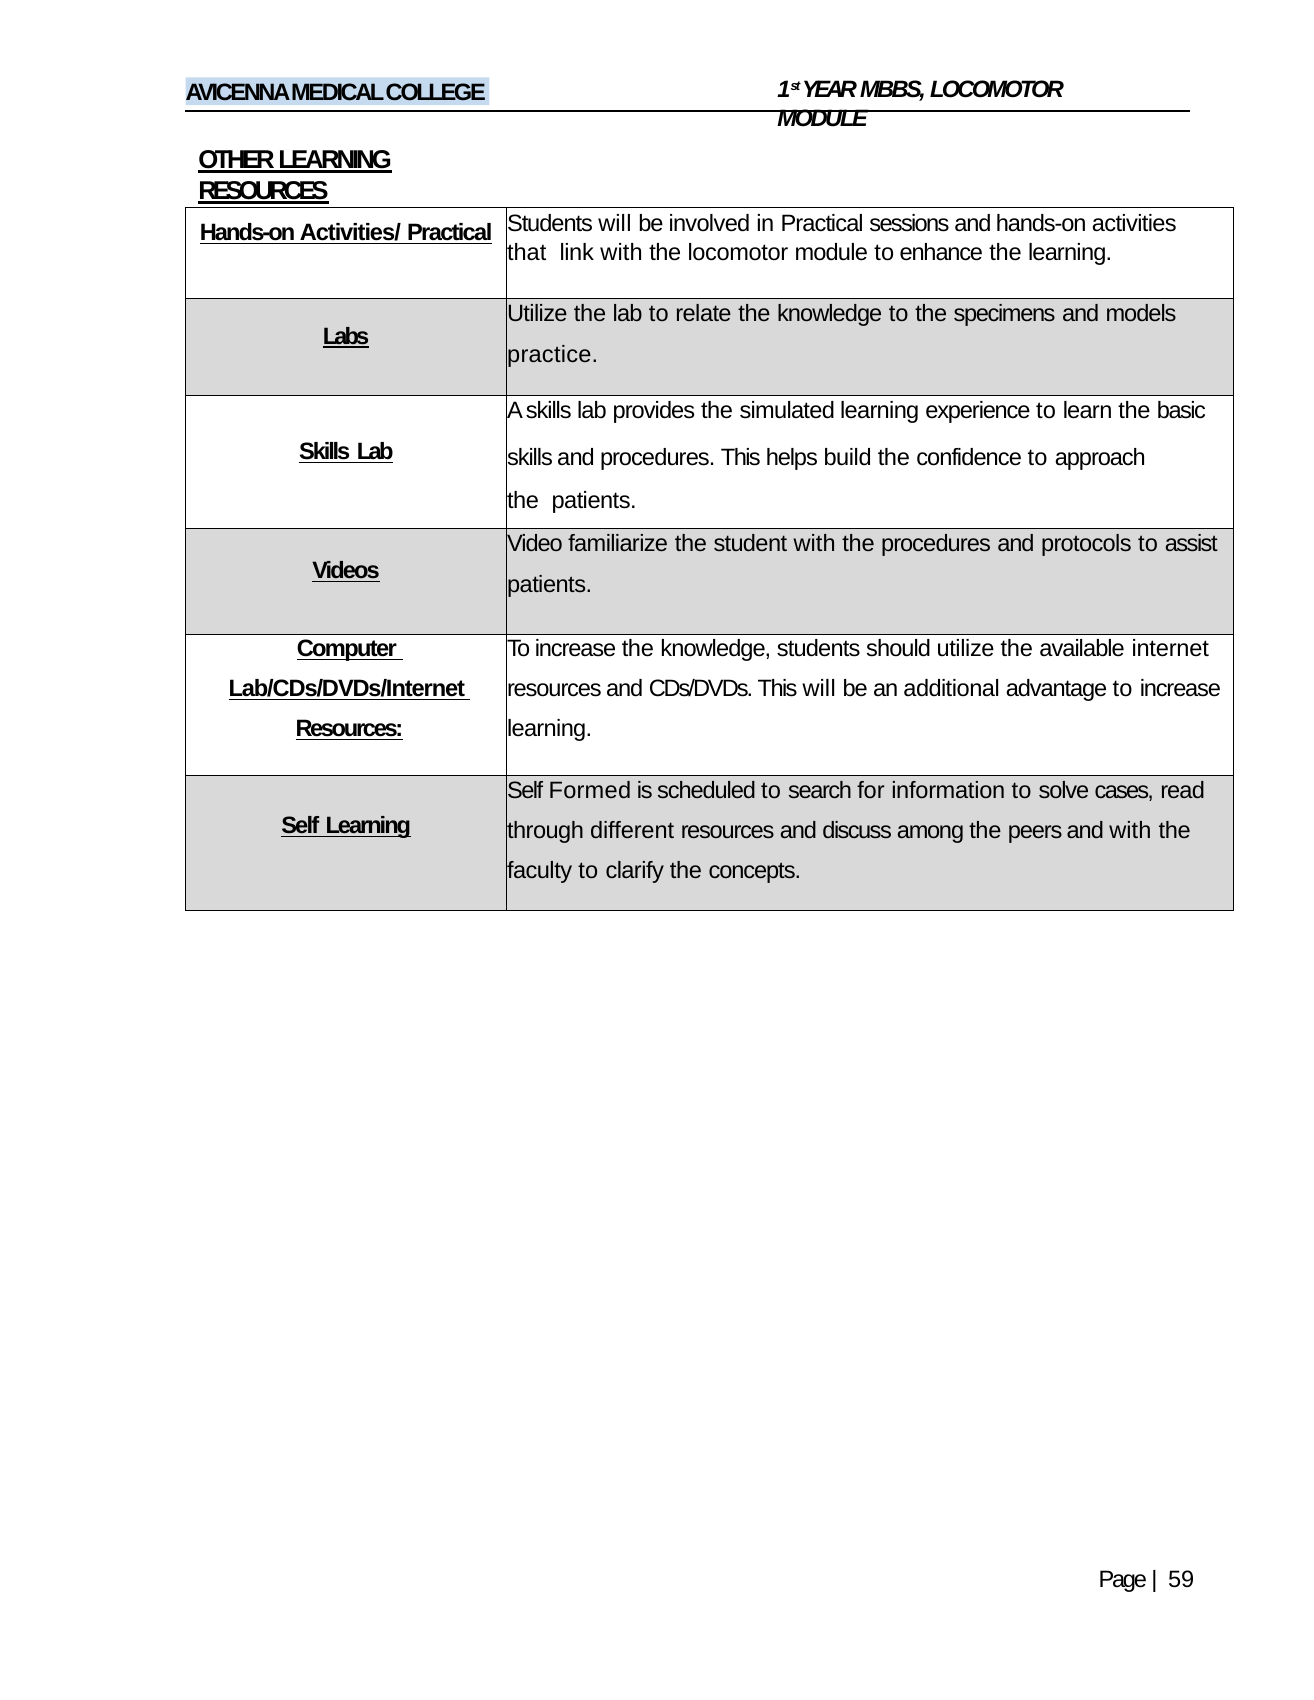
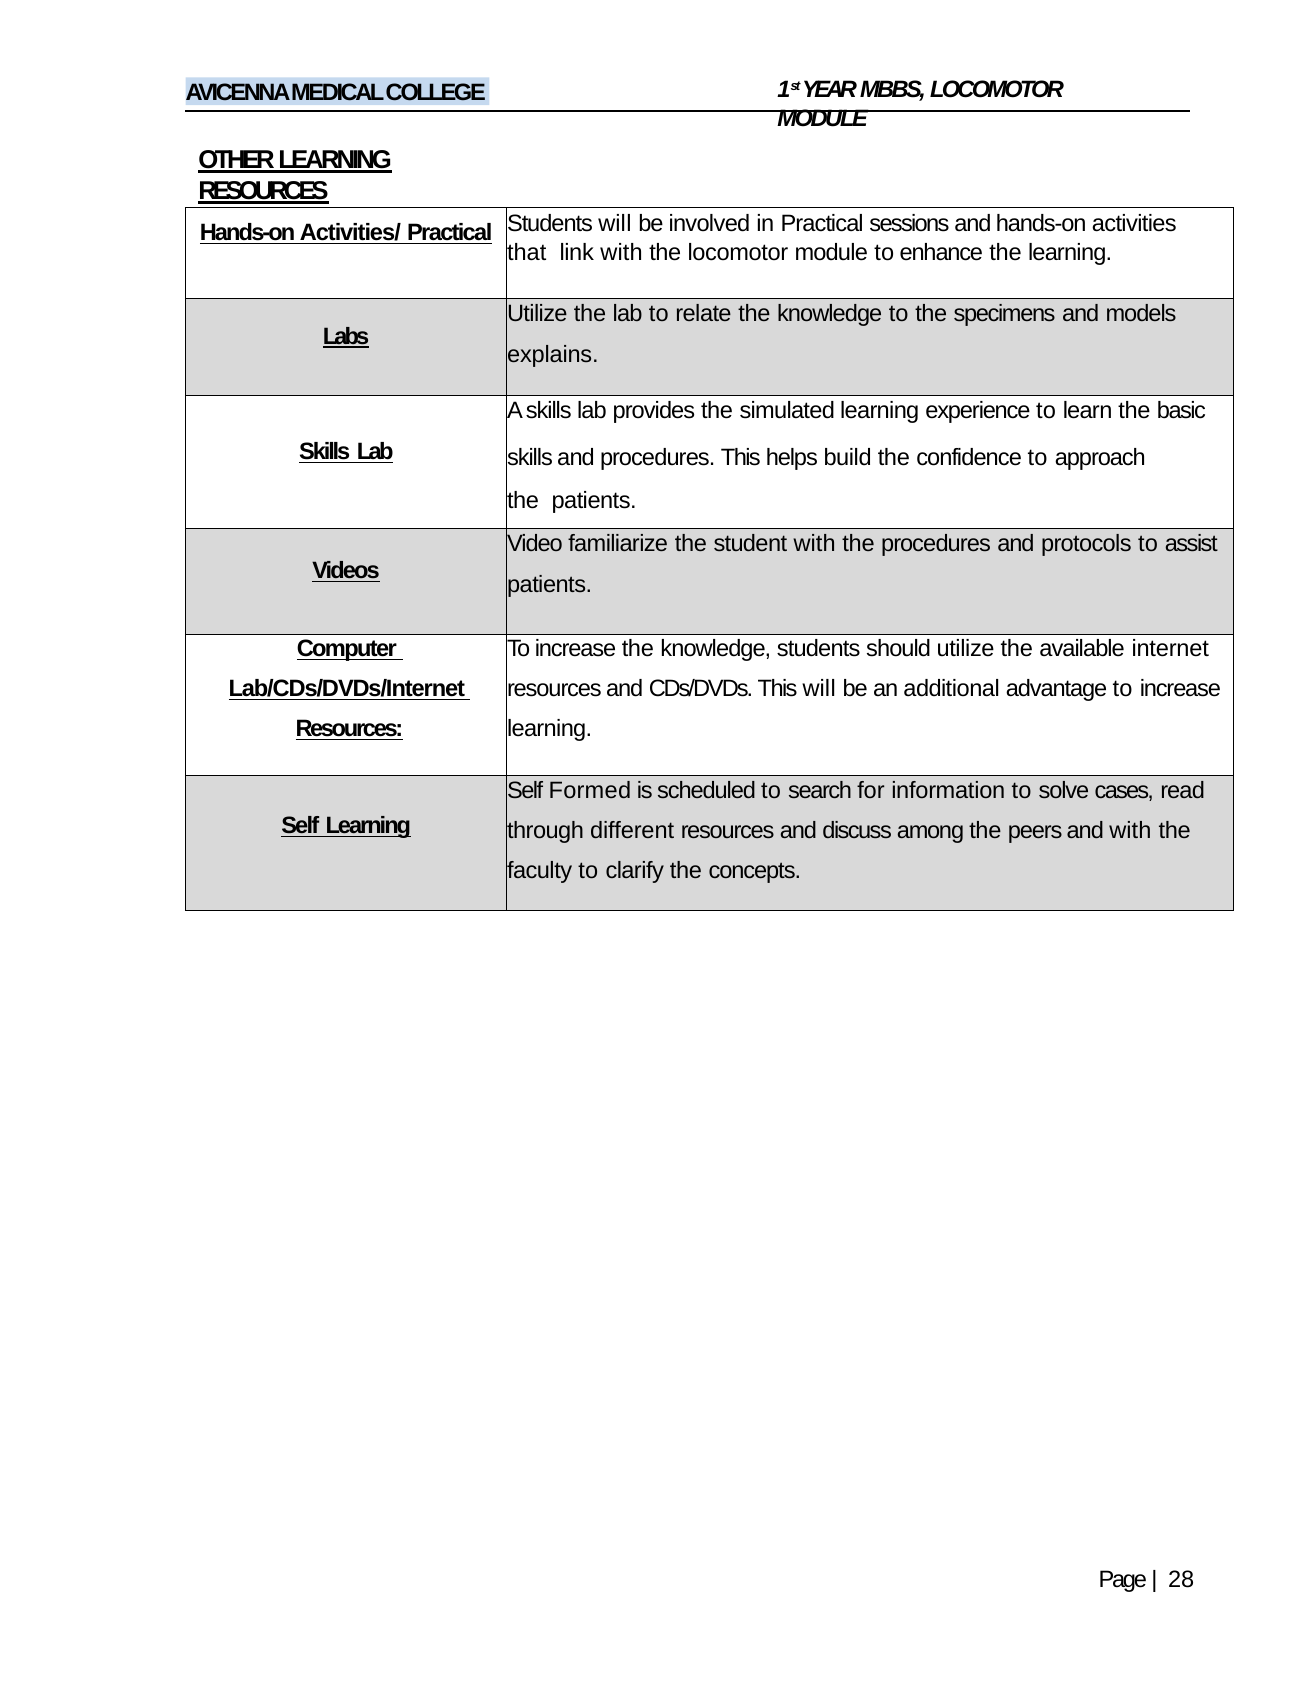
practice: practice -> explains (553, 355)
59: 59 -> 28 (1181, 1580)
